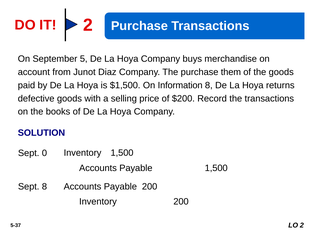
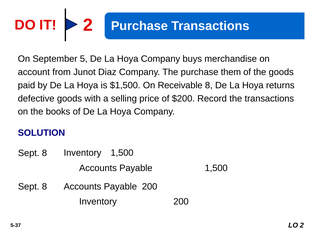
Information: Information -> Receivable (180, 85)
0: 0 -> 8 (44, 153)
